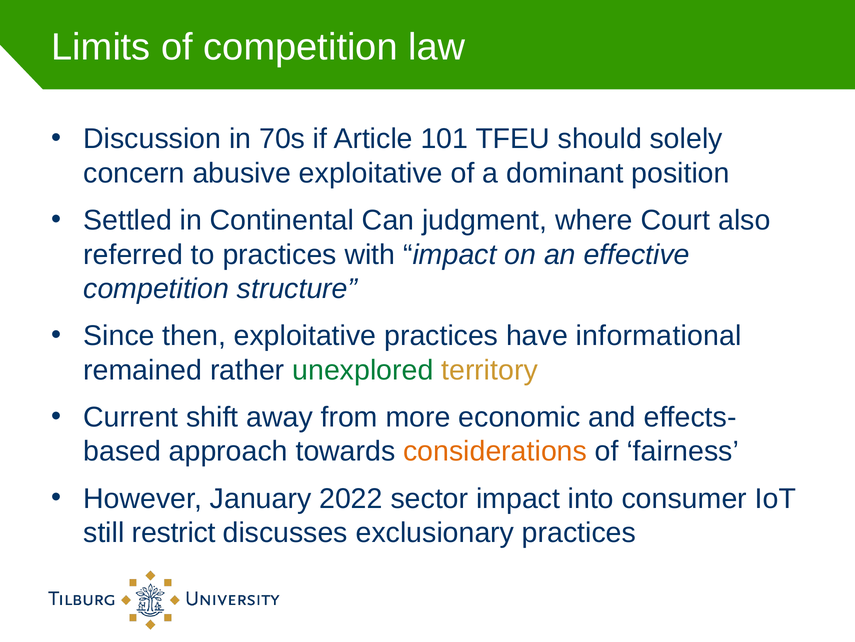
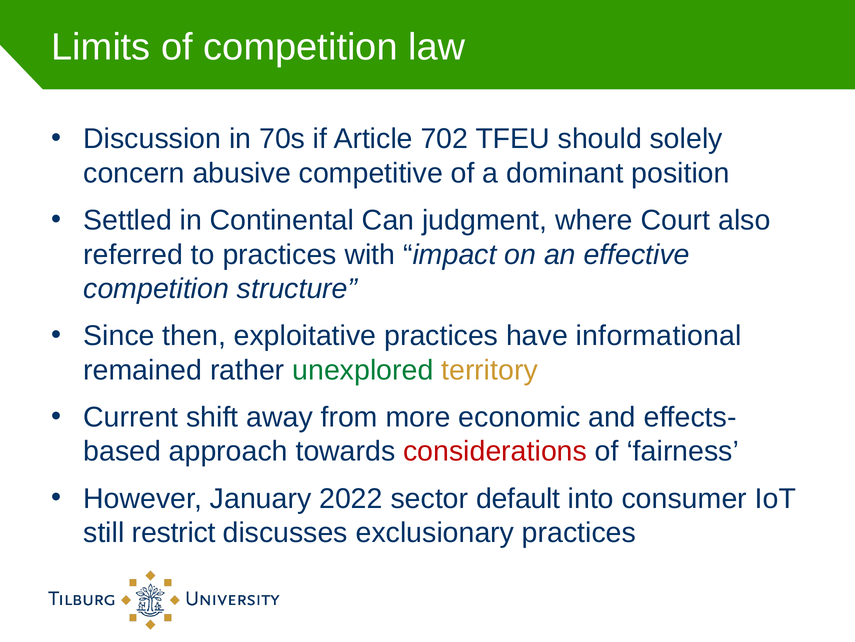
101: 101 -> 702 (444, 139)
abusive exploitative: exploitative -> competitive (371, 173)
considerations colour: orange -> red (495, 451)
sector impact: impact -> default (518, 498)
